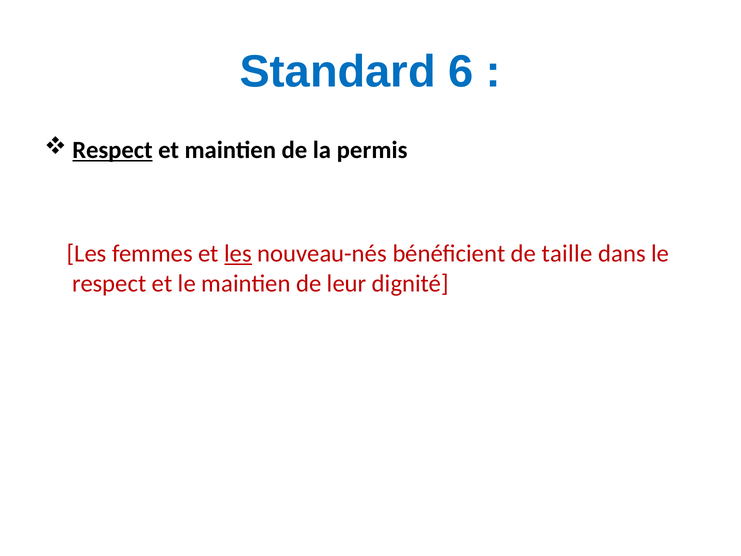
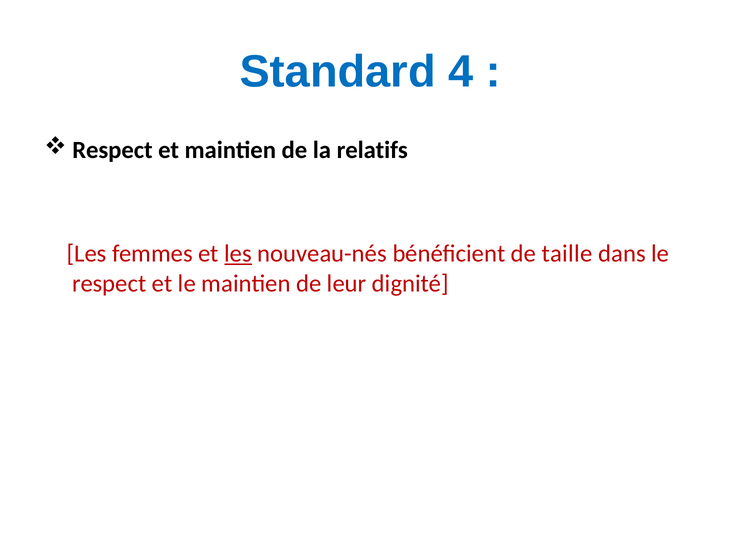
6: 6 -> 4 (461, 72)
Respect underline: present -> none (112, 150)
permis: permis -> relatifs (372, 150)
